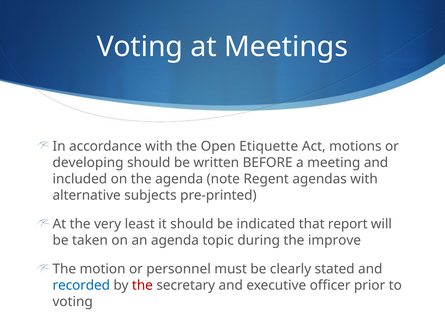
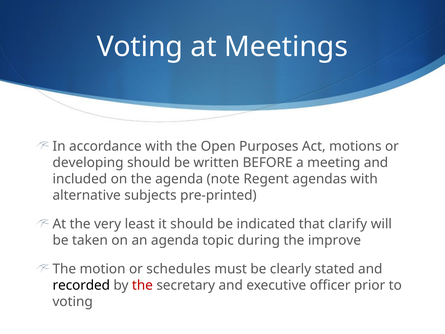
Etiquette: Etiquette -> Purposes (269, 146)
report: report -> clarify (348, 224)
personnel: personnel -> schedules (179, 269)
recorded colour: blue -> black (81, 285)
